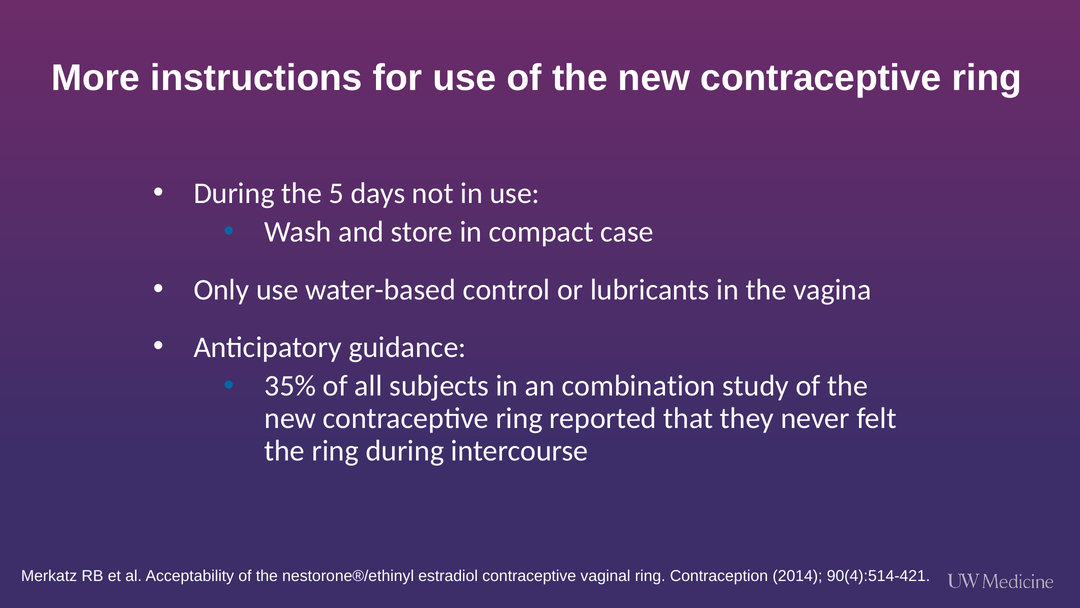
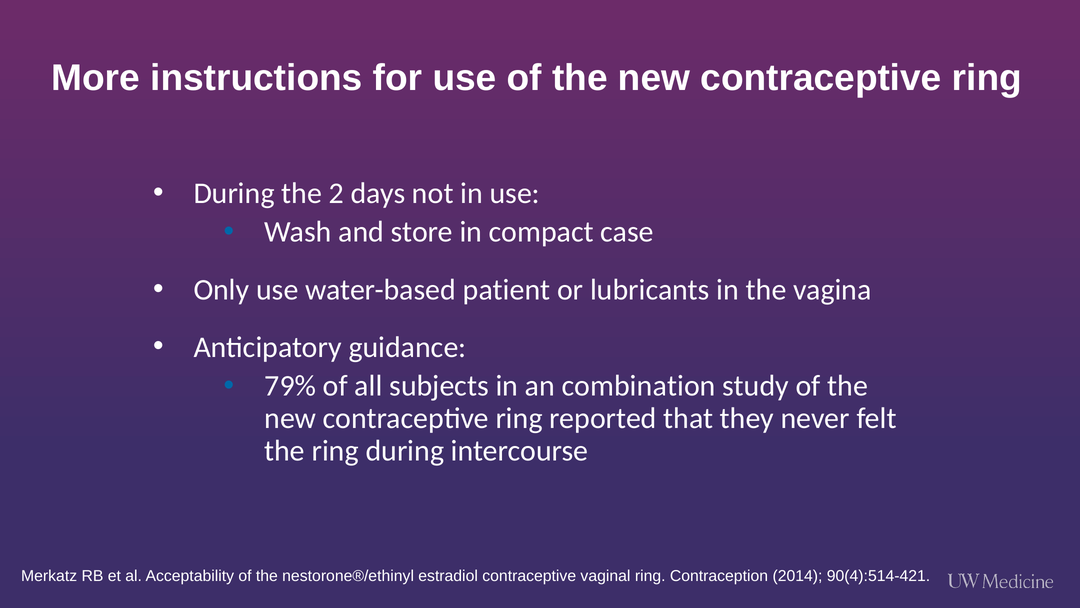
5: 5 -> 2 (336, 193)
control: control -> patient (507, 290)
35%: 35% -> 79% (290, 386)
